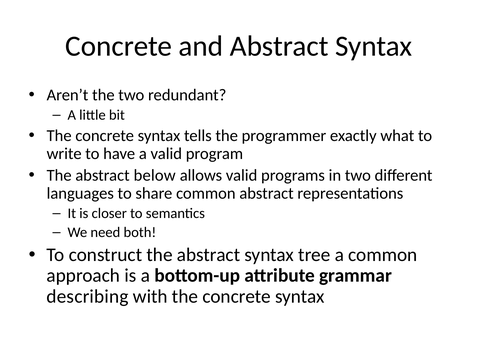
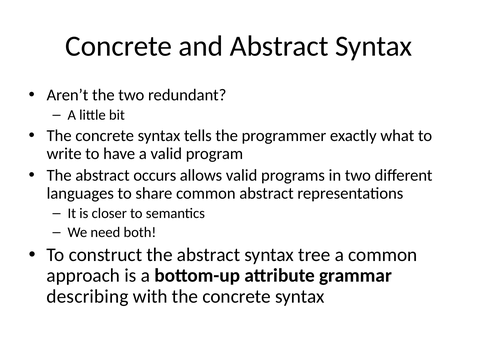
below: below -> occurs (155, 175)
